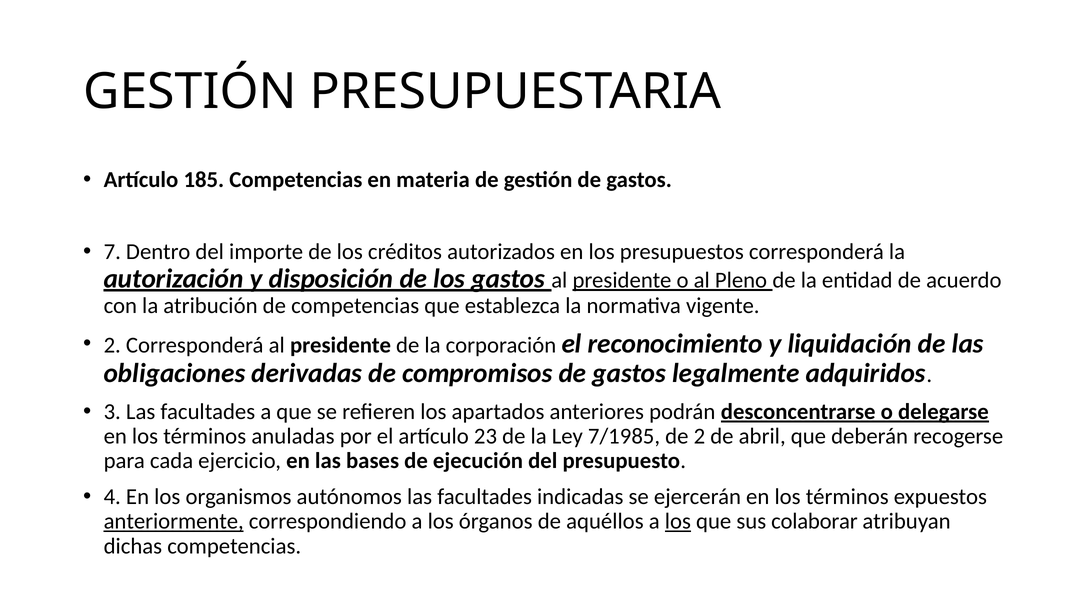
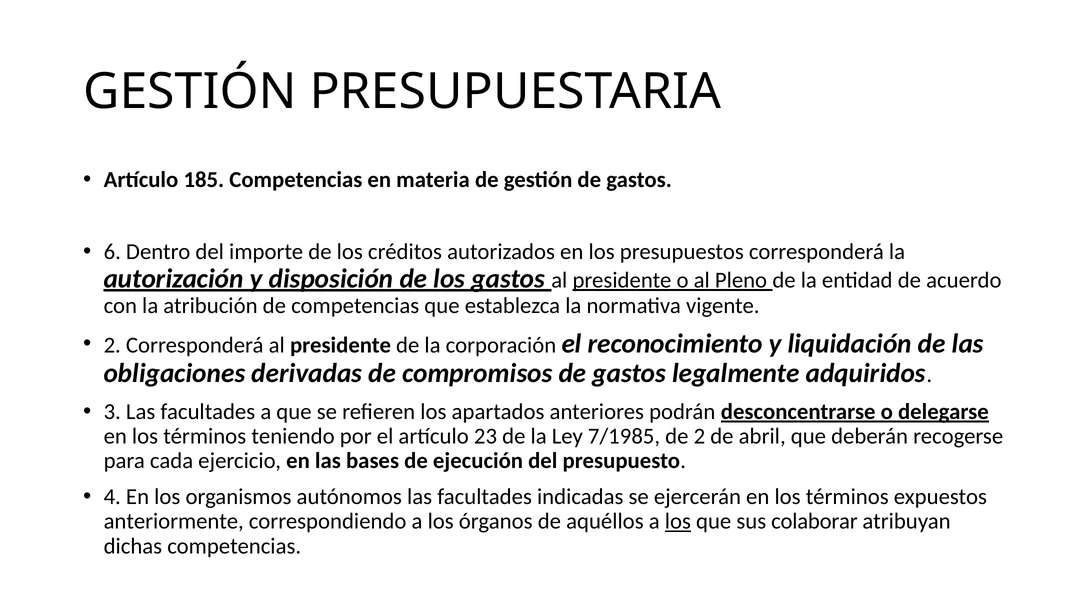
7: 7 -> 6 (112, 251)
anuladas: anuladas -> teniendo (293, 436)
anteriormente underline: present -> none (174, 521)
